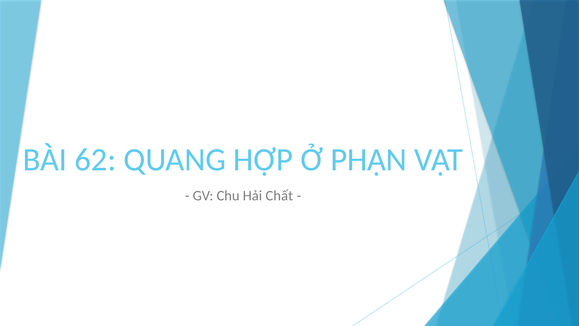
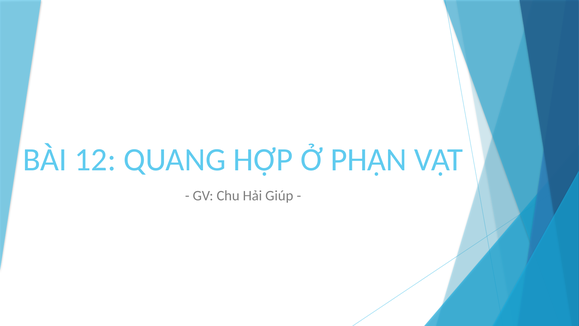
62: 62 -> 12 (95, 159)
Chất: Chất -> Giúp (279, 196)
